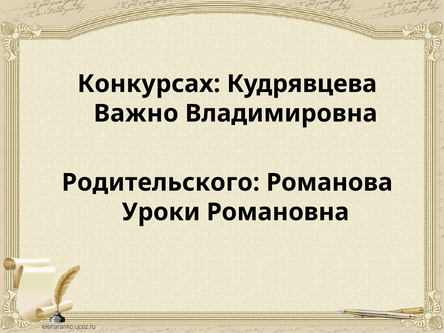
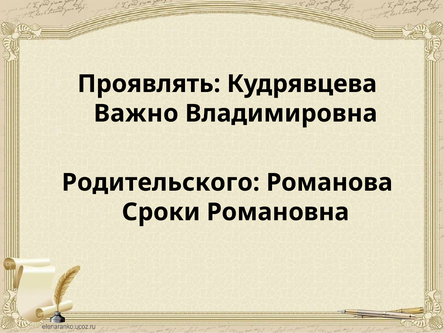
Конкурсах: Конкурсах -> Проявлять (149, 84)
Уроки: Уроки -> Сроки (161, 212)
